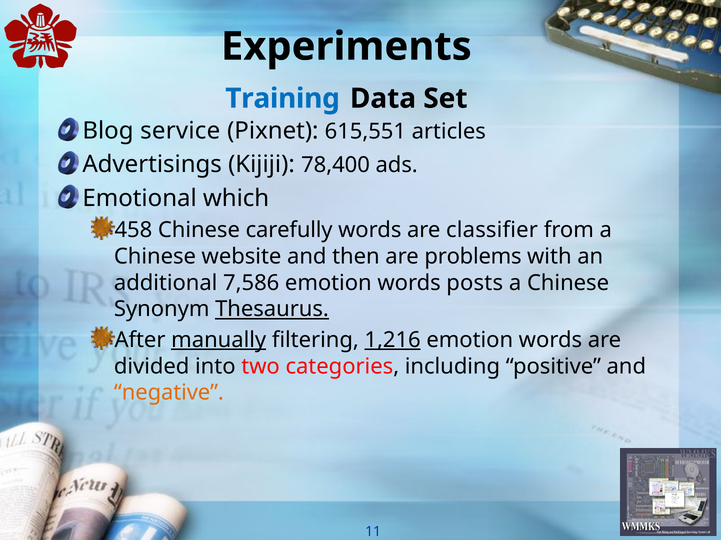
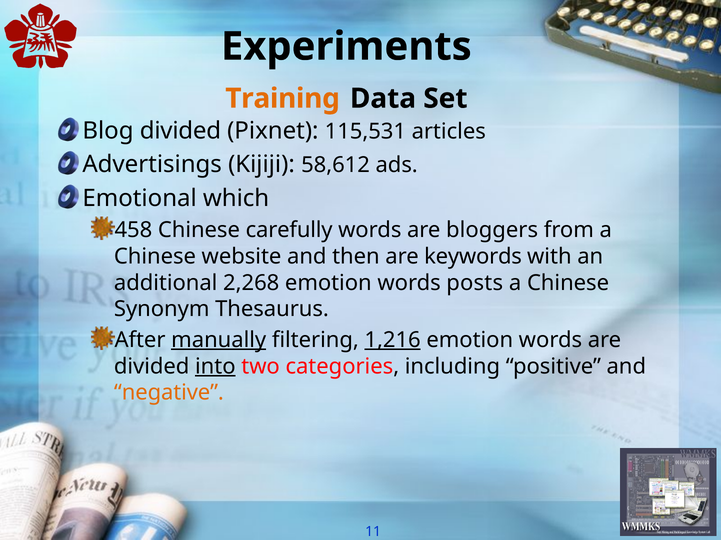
Training colour: blue -> orange (283, 99)
Blog service: service -> divided (180, 131)
615,551: 615,551 -> 115,531 (365, 132)
78,400: 78,400 -> 58,612 (336, 165)
classifier: classifier -> bloggers (492, 230)
problems: problems -> keywords (473, 257)
7,586: 7,586 -> 2,268 (251, 283)
Thesaurus underline: present -> none (272, 310)
into underline: none -> present (215, 367)
